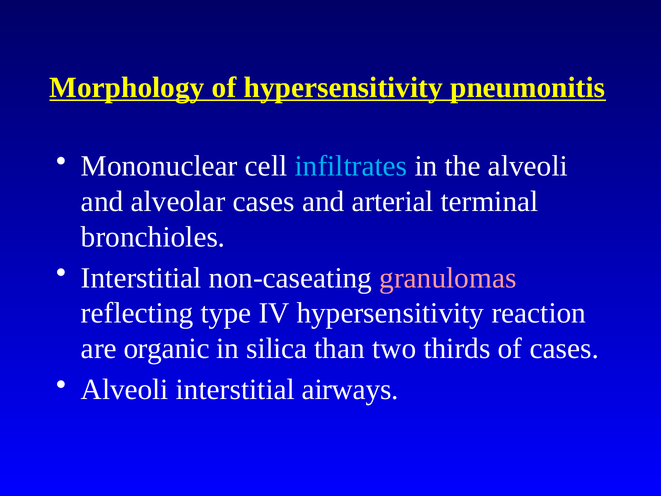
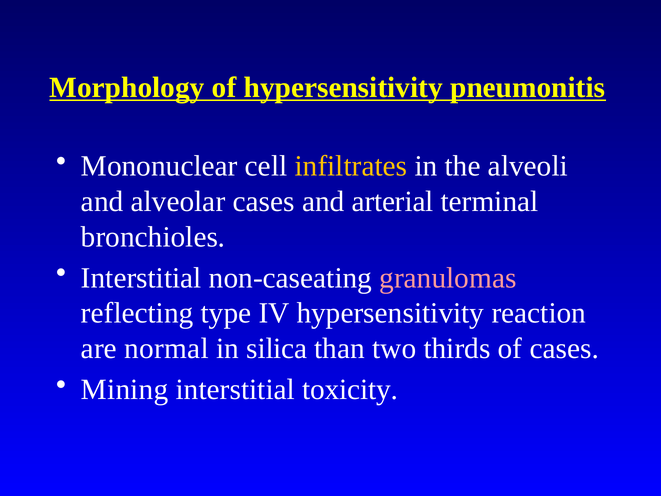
infiltrates colour: light blue -> yellow (351, 166)
organic: organic -> normal (166, 348)
Alveoli: Alveoli -> Mining (125, 390)
airways: airways -> toxicity (350, 390)
